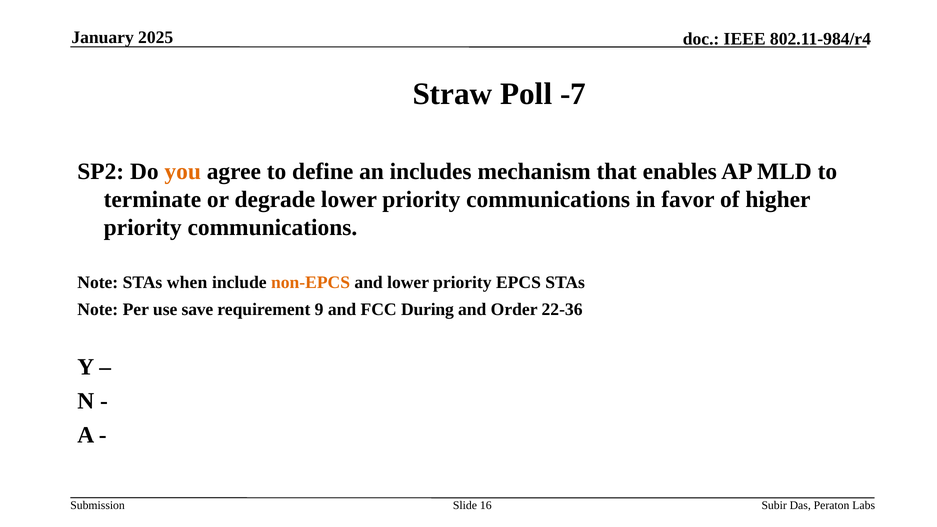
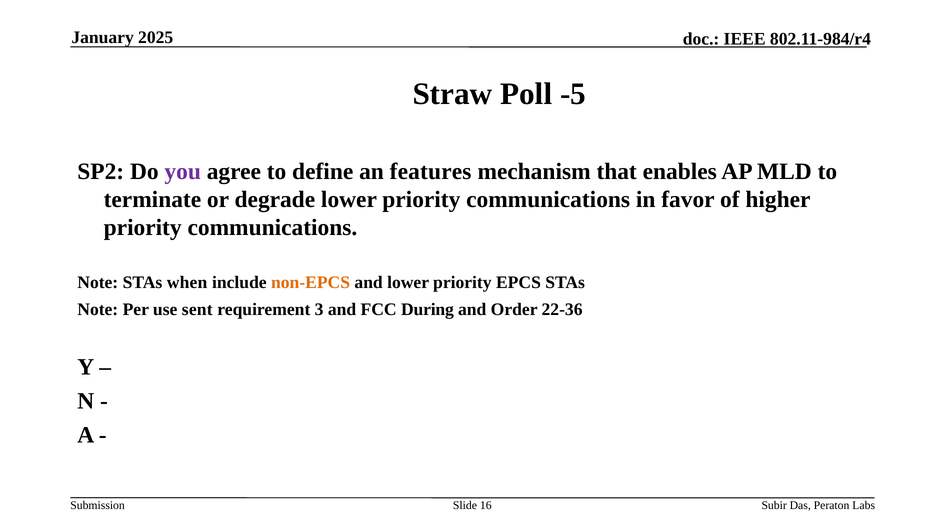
-7: -7 -> -5 (573, 94)
you colour: orange -> purple (183, 171)
includes: includes -> features (431, 171)
save: save -> sent (197, 309)
9: 9 -> 3 (319, 309)
